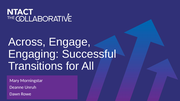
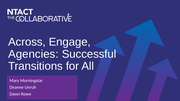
Engaging: Engaging -> Agencies (33, 54)
